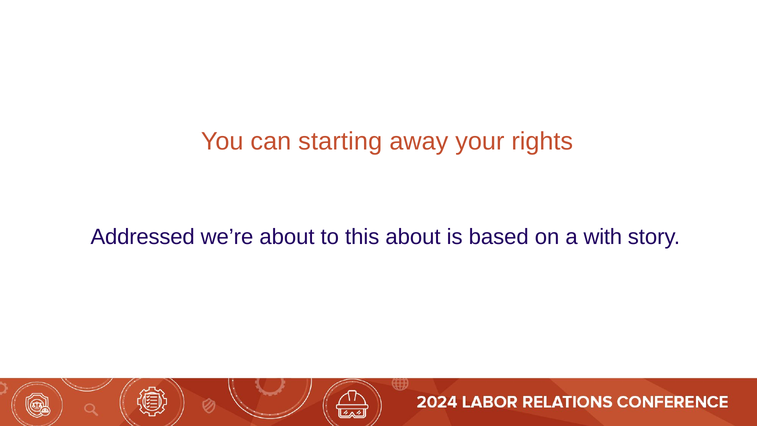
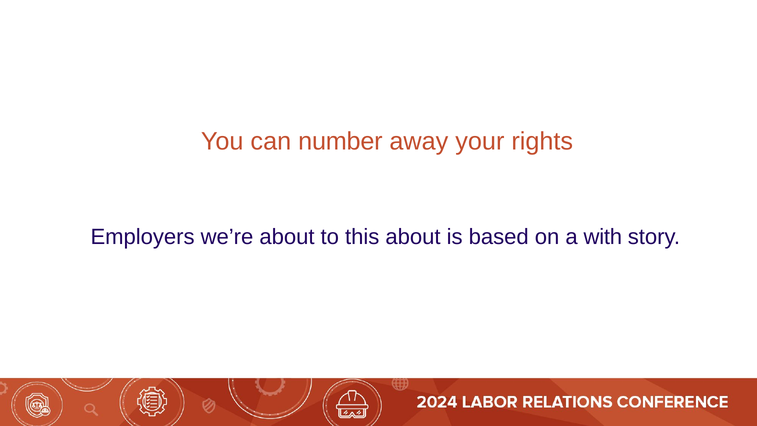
starting: starting -> number (340, 141)
Addressed: Addressed -> Employers (143, 237)
